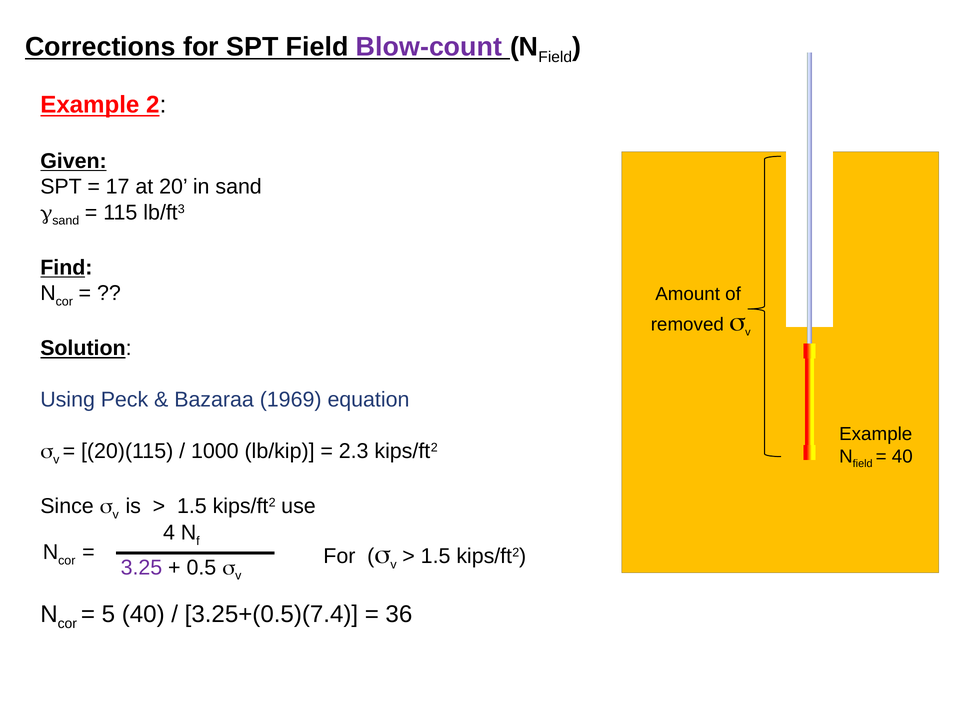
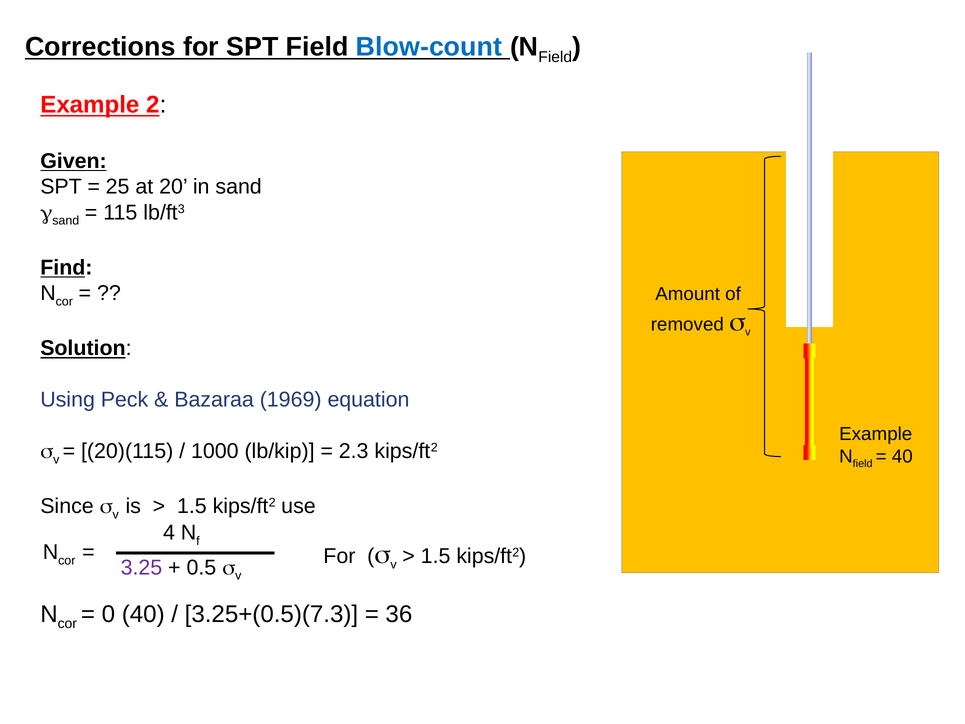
Blow-count colour: purple -> blue (429, 47)
17: 17 -> 25 (118, 187)
5: 5 -> 0 (108, 614)
3.25+(0.5)(7.4: 3.25+(0.5)(7.4 -> 3.25+(0.5)(7.3 (271, 614)
